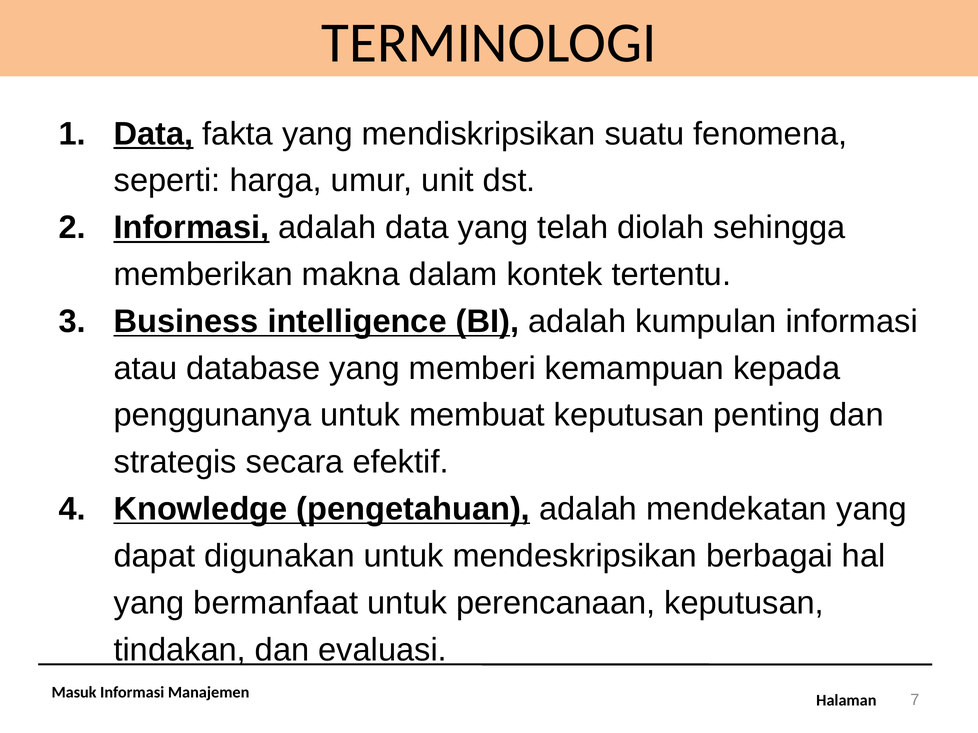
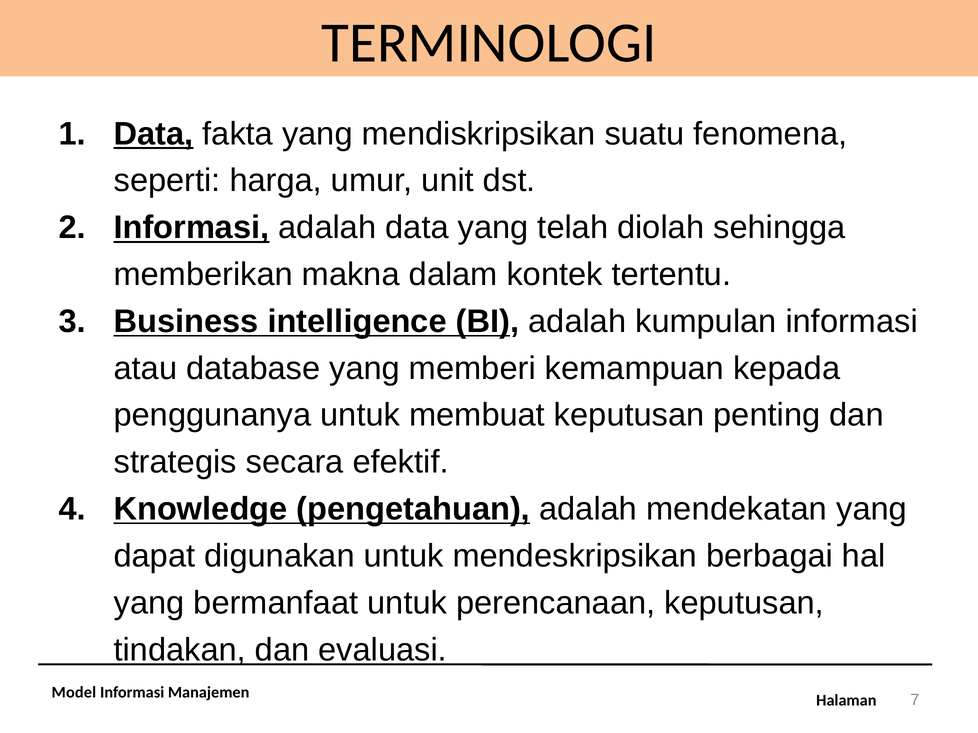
Masuk: Masuk -> Model (74, 693)
